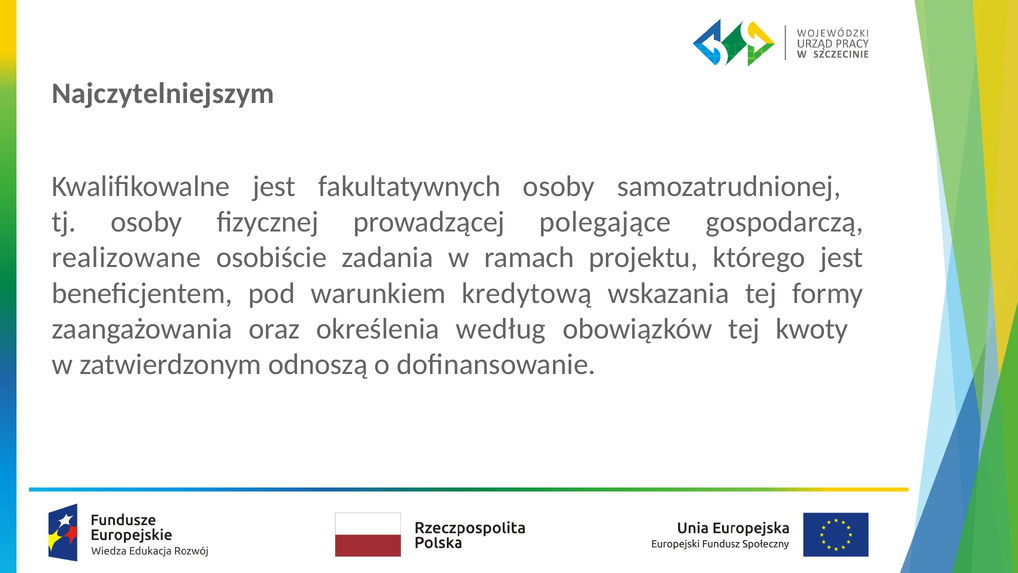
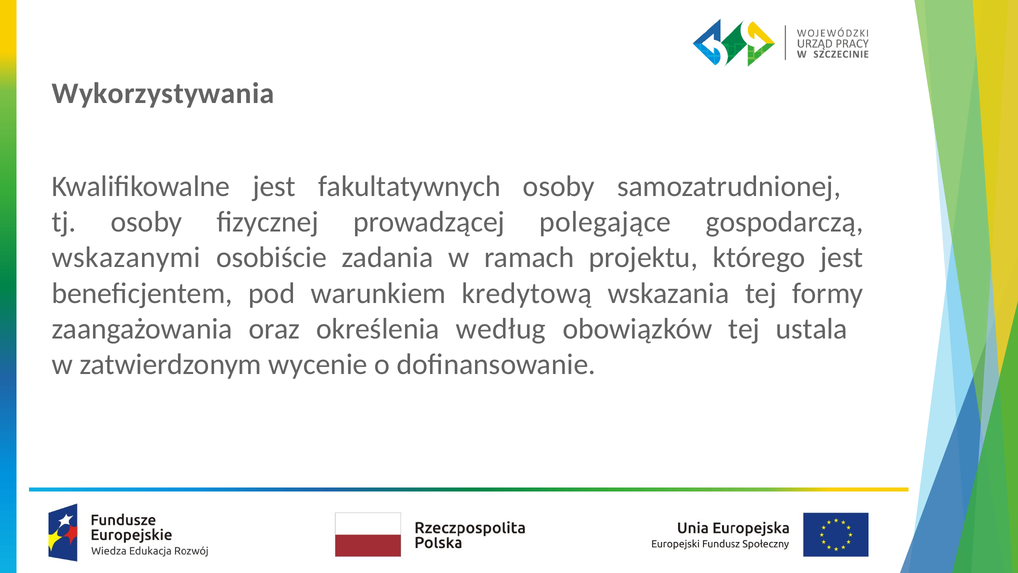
Najczytelniejszym: Najczytelniejszym -> Wykorzystywania (163, 94)
realizowane: realizowane -> wskazanymi (126, 257)
kwoty: kwoty -> ustala (812, 329)
odnoszą: odnoszą -> wycenie (318, 364)
